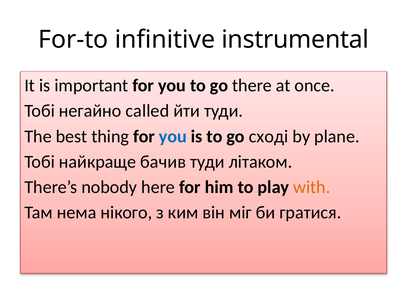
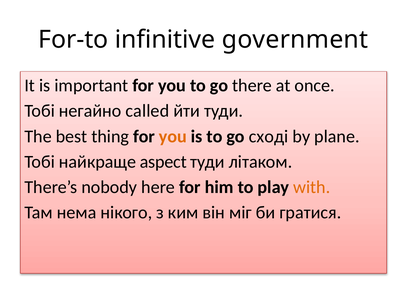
instrumental: instrumental -> government (295, 39)
you colour: blue -> orange (173, 136)
бачив: бачив -> aspect (163, 161)
